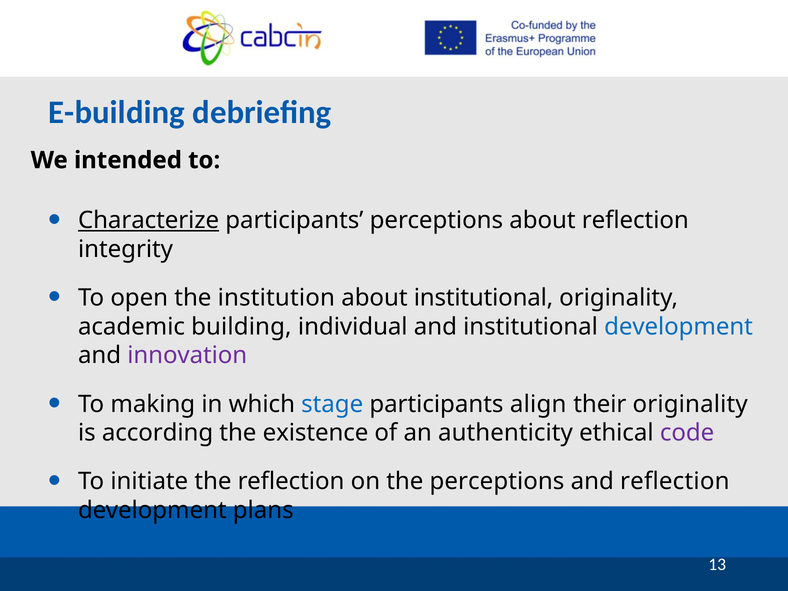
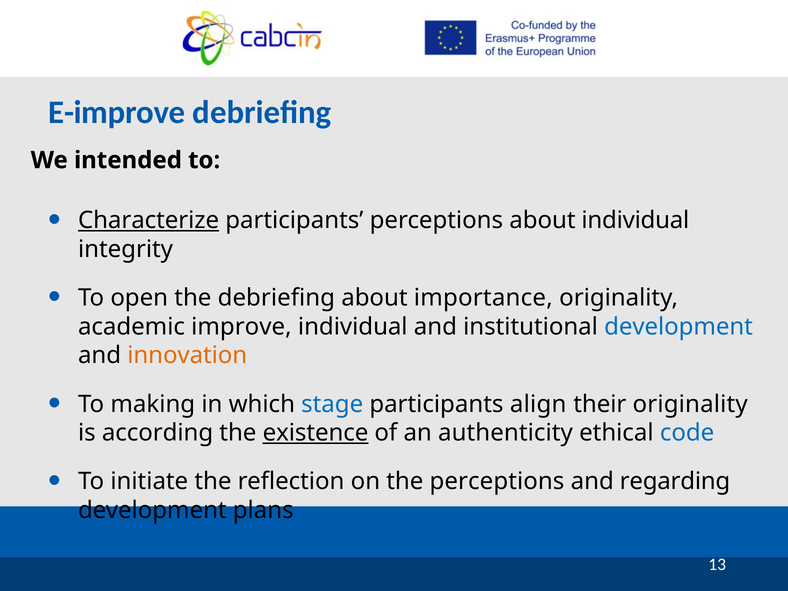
E-building: E-building -> E-improve (117, 112)
about reflection: reflection -> individual (635, 220)
the institution: institution -> debriefing (276, 298)
about institutional: institutional -> importance (483, 298)
building: building -> improve (241, 327)
innovation colour: purple -> orange (187, 355)
existence underline: none -> present (316, 433)
code colour: purple -> blue (687, 433)
and reflection: reflection -> regarding (675, 482)
